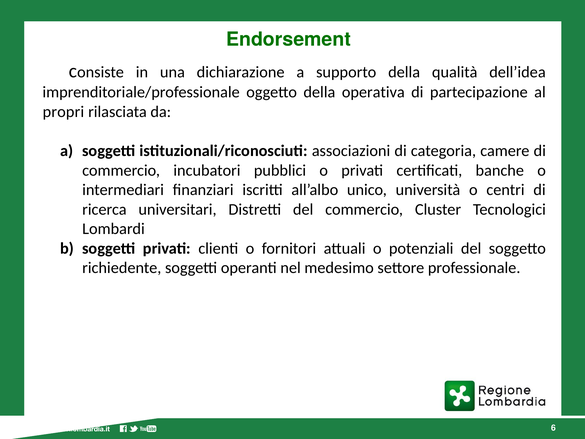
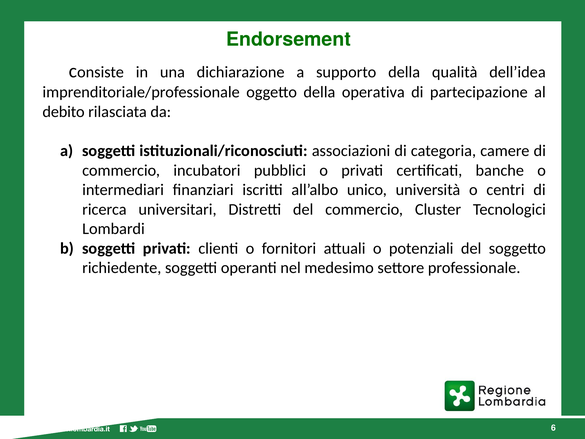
propri: propri -> debito (64, 112)
